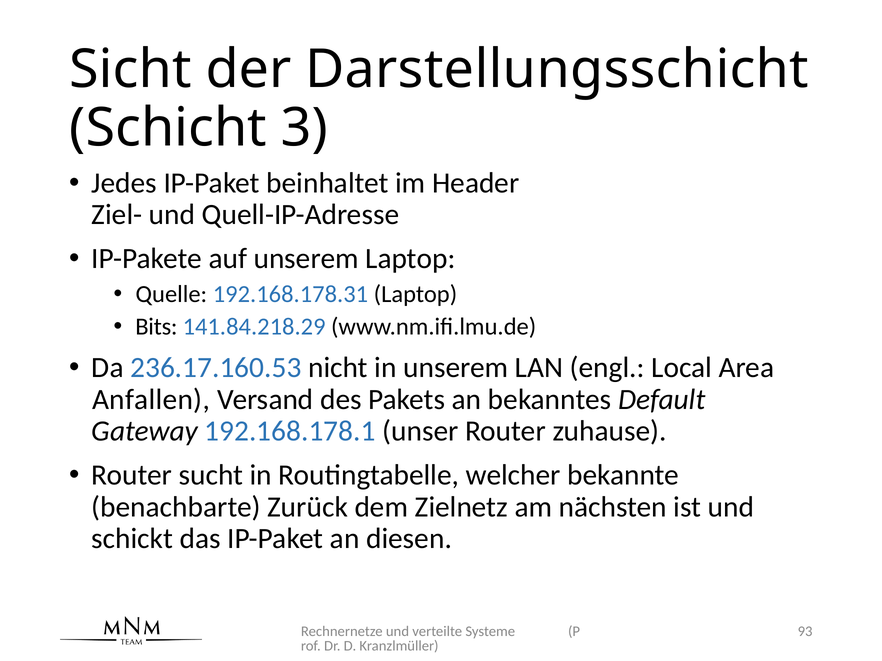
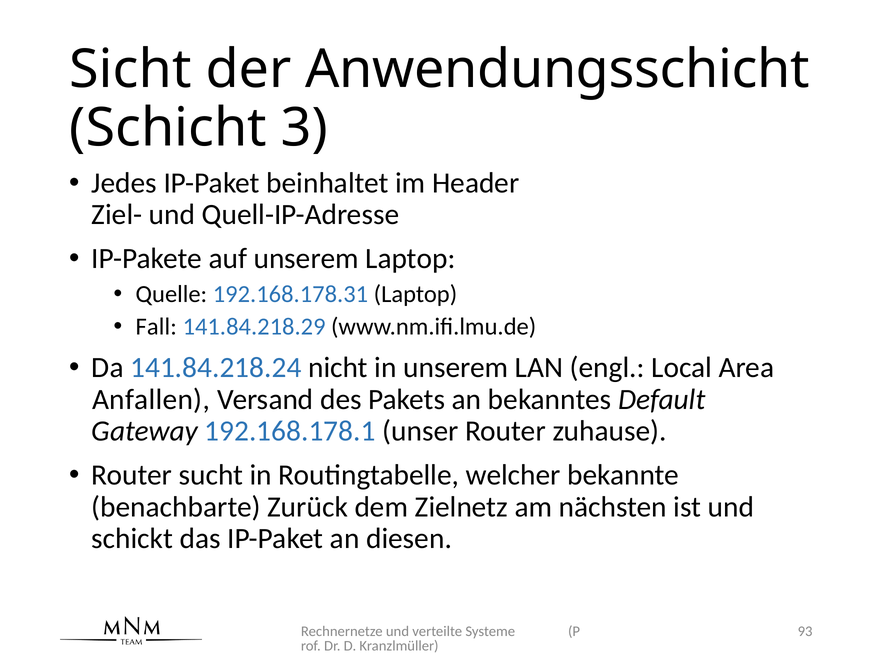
Darstellungsschicht: Darstellungsschicht -> Anwendungsschicht (557, 70)
Bits: Bits -> Fall (156, 327)
236.17.160.53: 236.17.160.53 -> 141.84.218.24 (216, 368)
